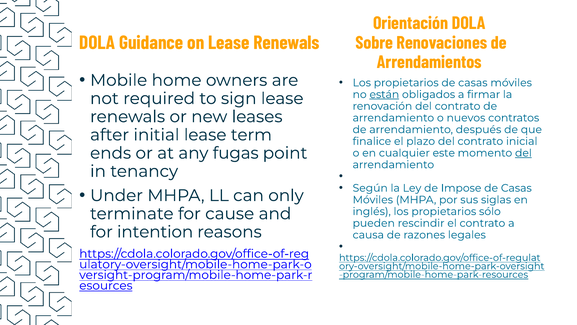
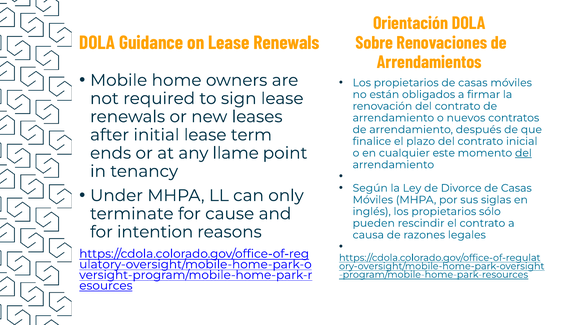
están underline: present -> none (384, 94)
fugas: fugas -> llame (236, 153)
Impose: Impose -> Divorce (461, 188)
